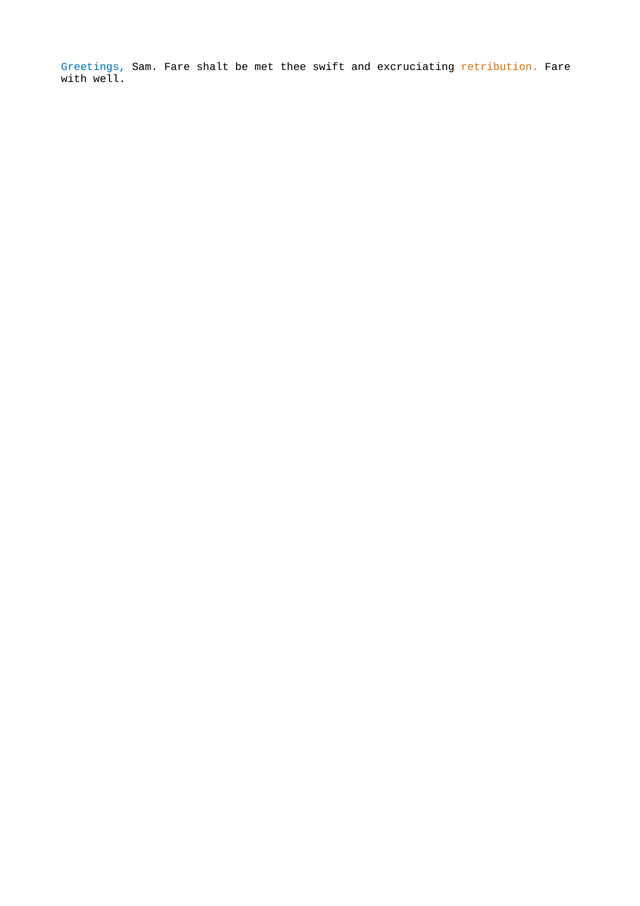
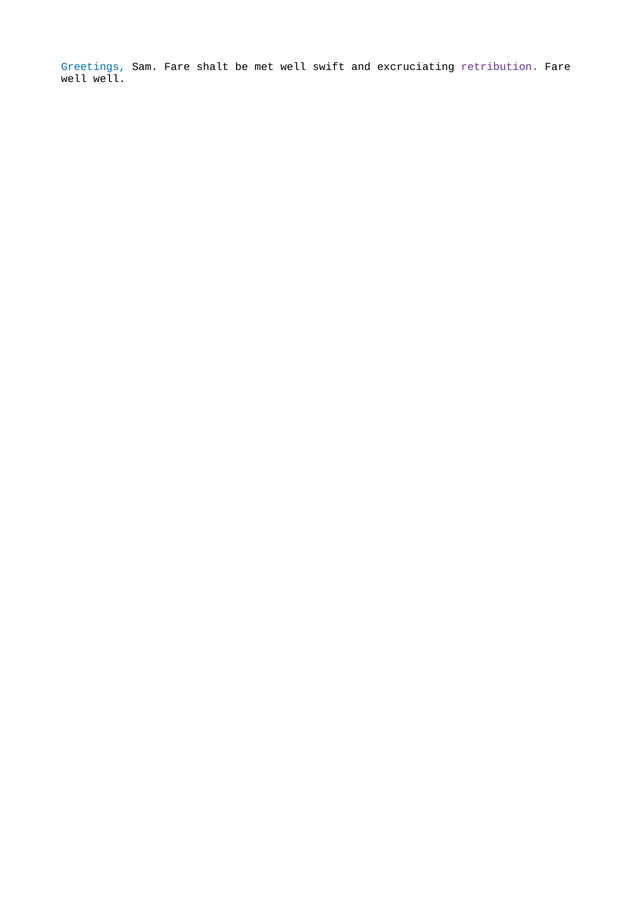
met thee: thee -> well (293, 66)
retribution colour: orange -> purple (500, 66)
with: with -> well (74, 79)
